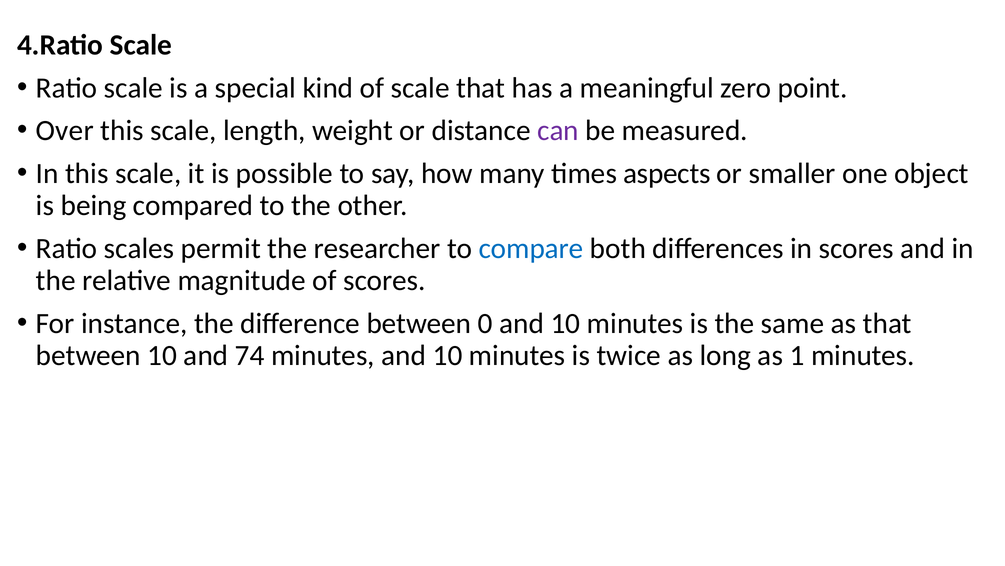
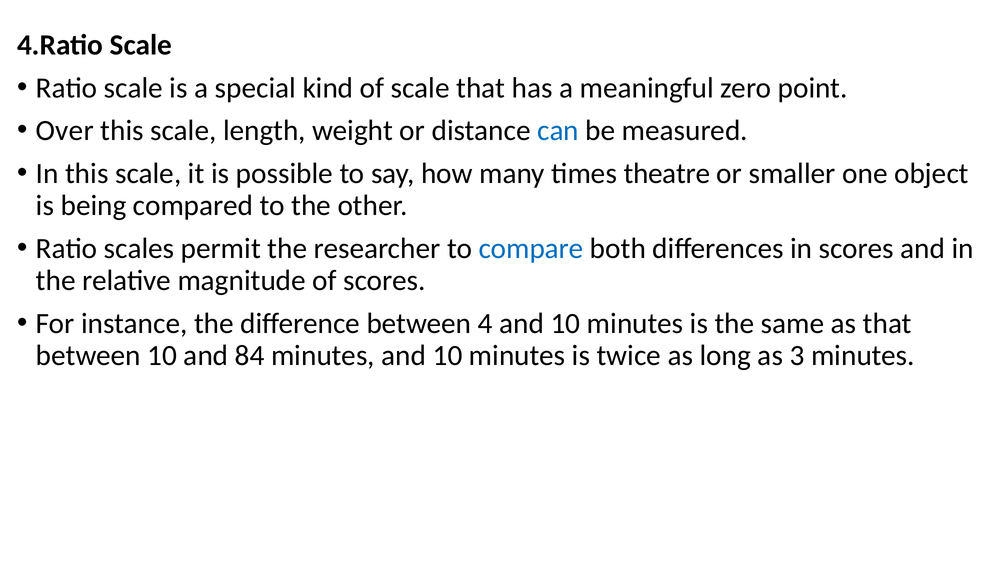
can colour: purple -> blue (558, 130)
aspects: aspects -> theatre (667, 173)
0: 0 -> 4 (485, 323)
74: 74 -> 84 (250, 355)
1: 1 -> 3 (797, 355)
